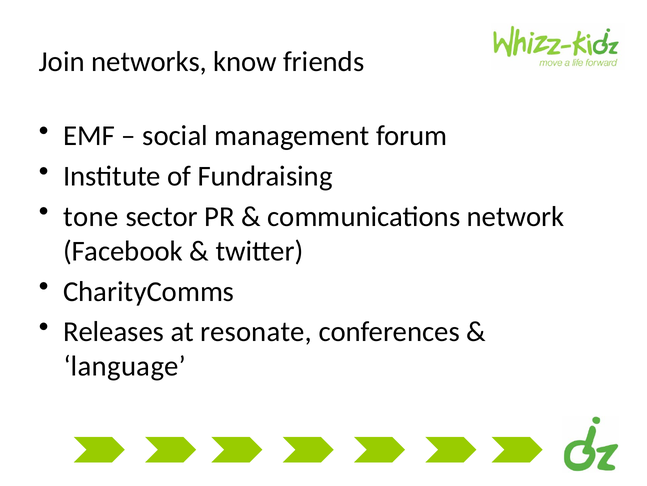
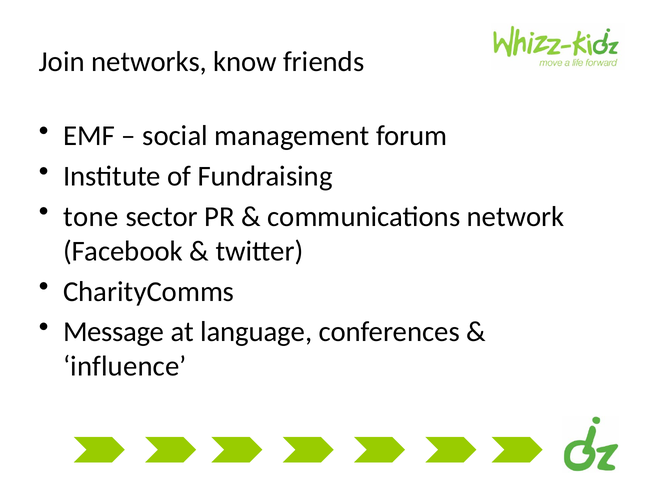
Releases: Releases -> Message (114, 331)
resonate: resonate -> language (256, 331)
language: language -> influence (125, 366)
